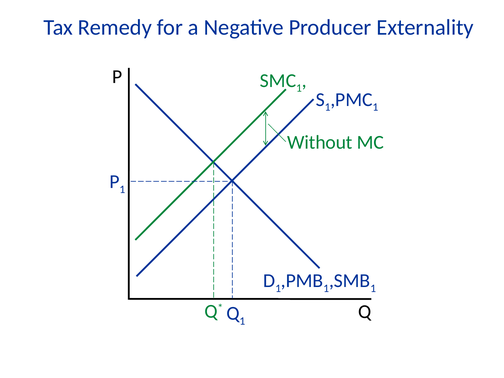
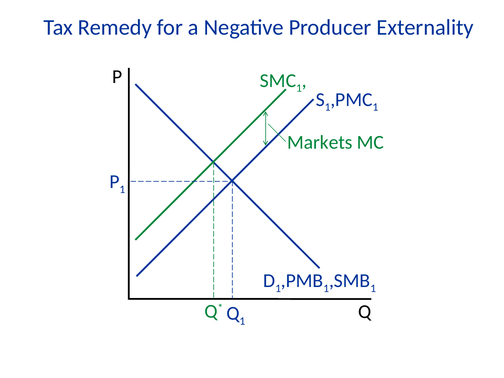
Without: Without -> Markets (320, 142)
